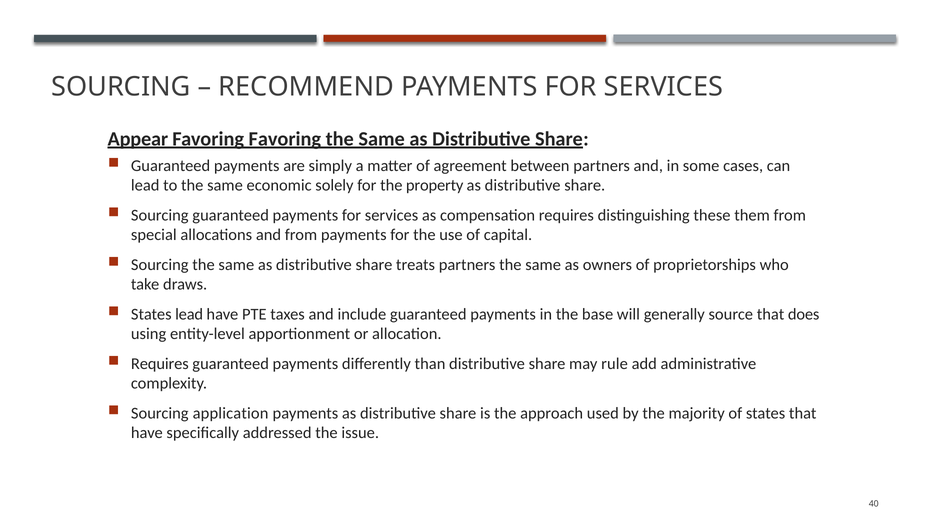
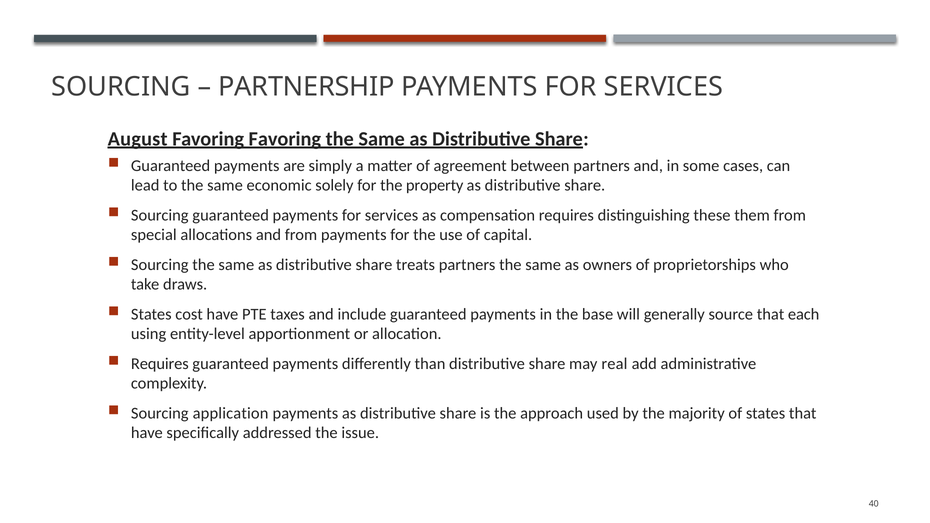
RECOMMEND: RECOMMEND -> PARTNERSHIP (306, 87)
Appear: Appear -> August (138, 139)
States lead: lead -> cost (189, 314)
does: does -> each (804, 314)
rule: rule -> real (614, 364)
